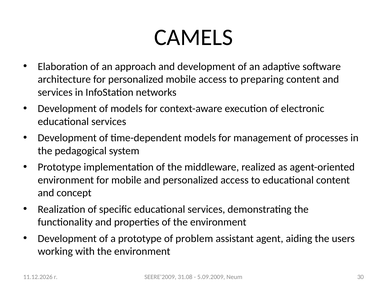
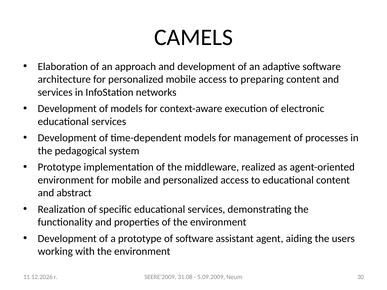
concept: concept -> abstract (74, 193)
of problem: problem -> software (194, 239)
